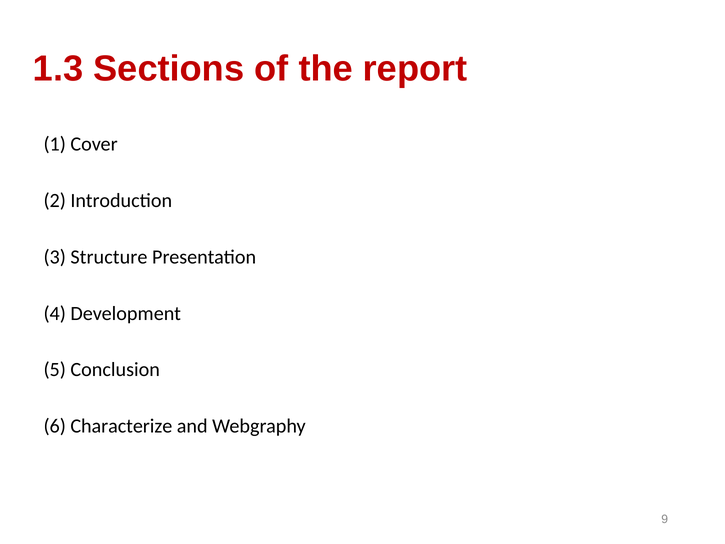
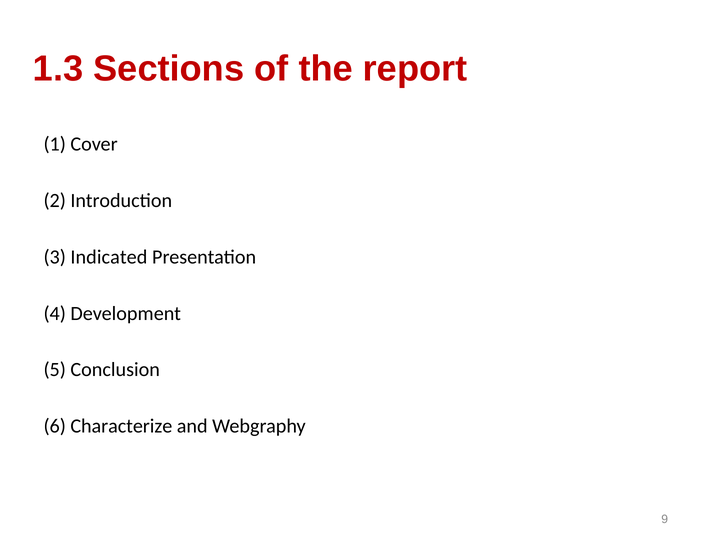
Structure: Structure -> Indicated (109, 257)
